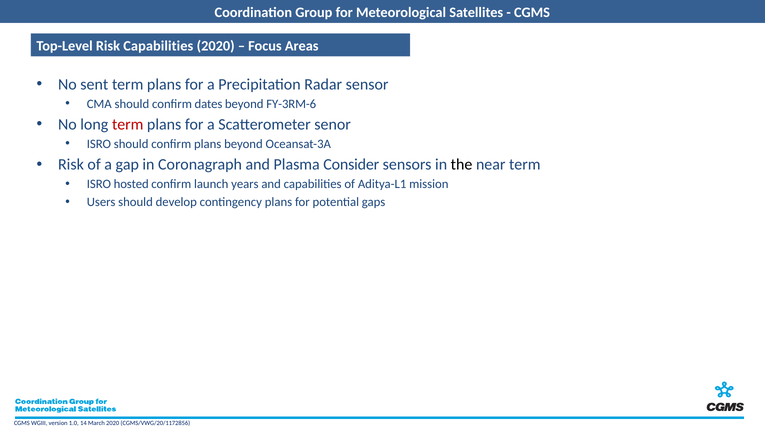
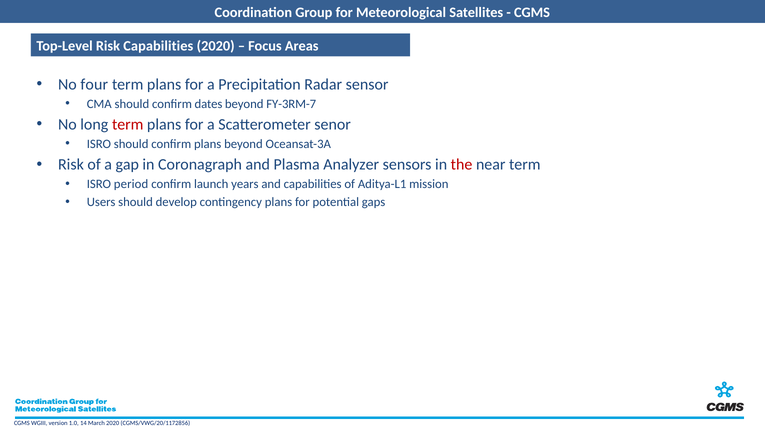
sent: sent -> four (94, 84)
FY-3RM-6: FY-3RM-6 -> FY-3RM-7 (291, 104)
Consider: Consider -> Analyzer (351, 164)
the colour: black -> red (462, 164)
hosted: hosted -> period (131, 184)
